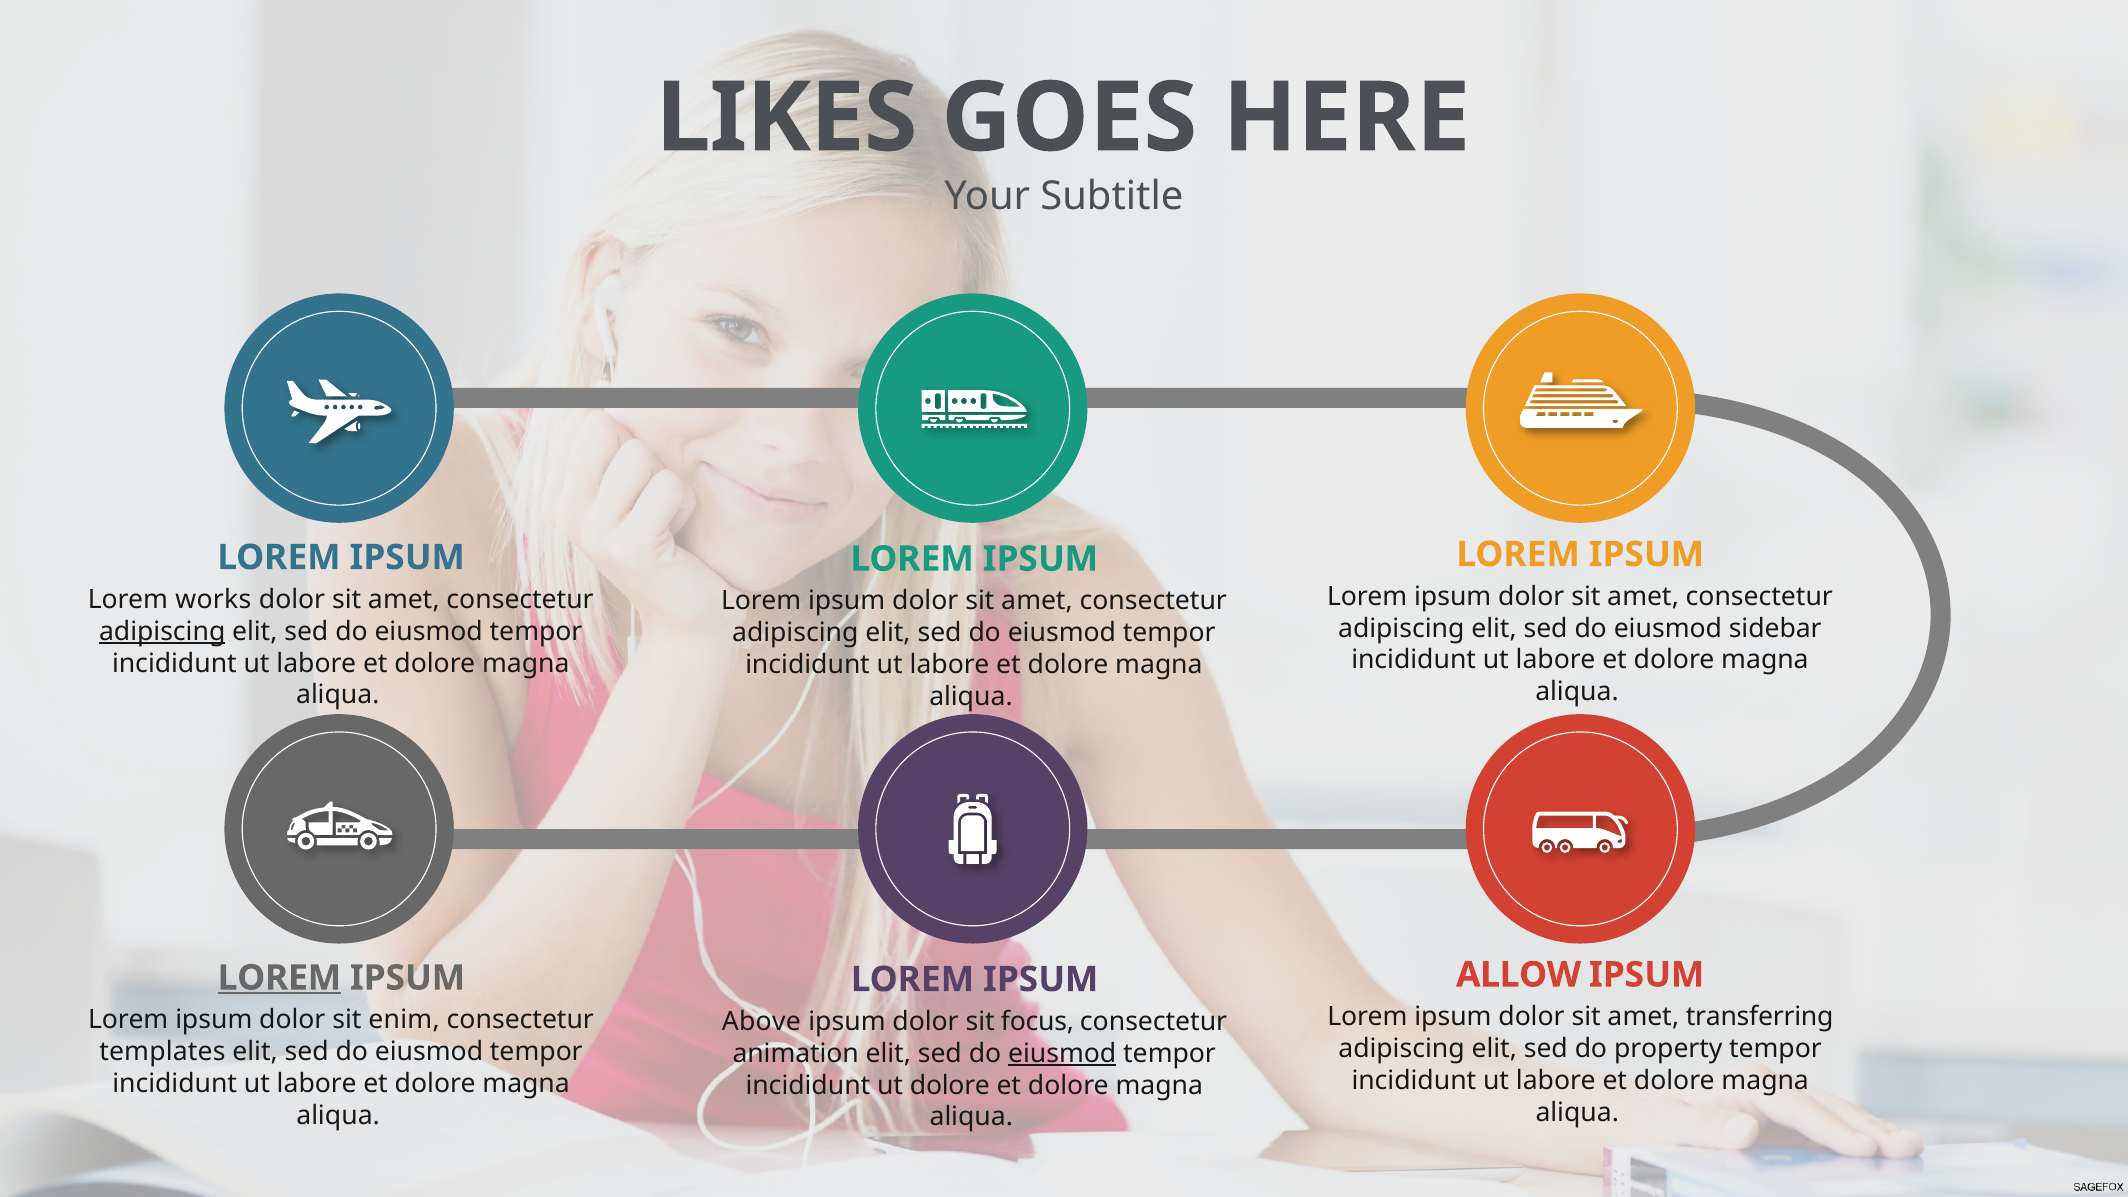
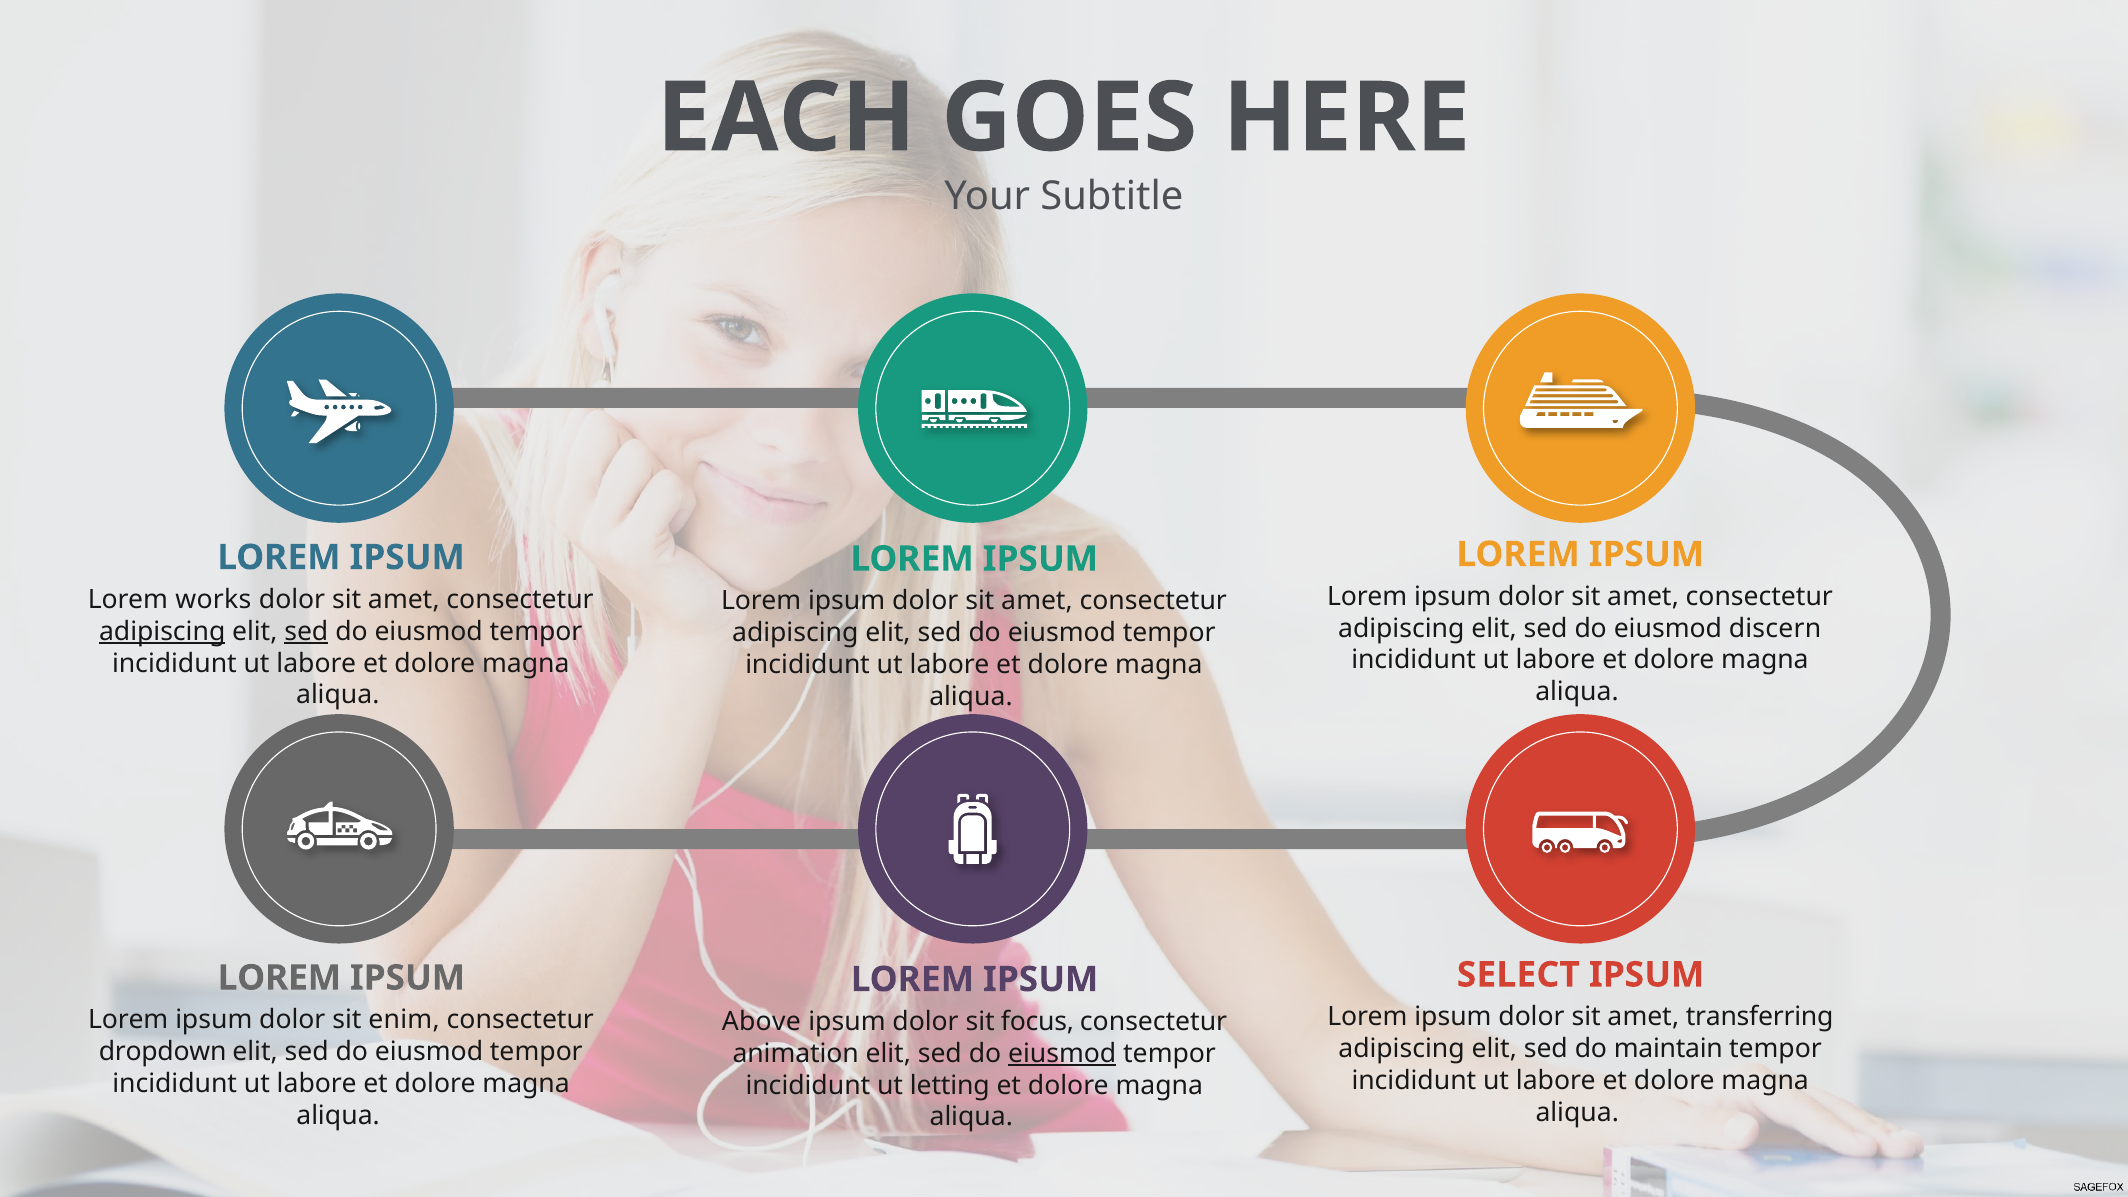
LIKES: LIKES -> EACH (786, 118)
sidebar: sidebar -> discern (1775, 628)
sed underline: none -> present (306, 631)
ALLOW: ALLOW -> SELECT (1518, 975)
LOREM underline: present -> none (279, 978)
property: property -> maintain (1668, 1049)
templates: templates -> dropdown (163, 1052)
ut dolore: dolore -> letting (950, 1085)
